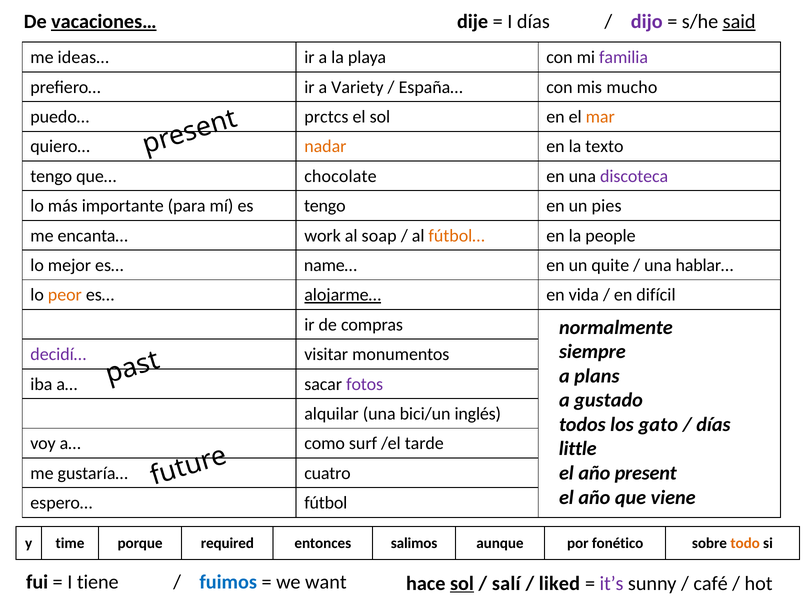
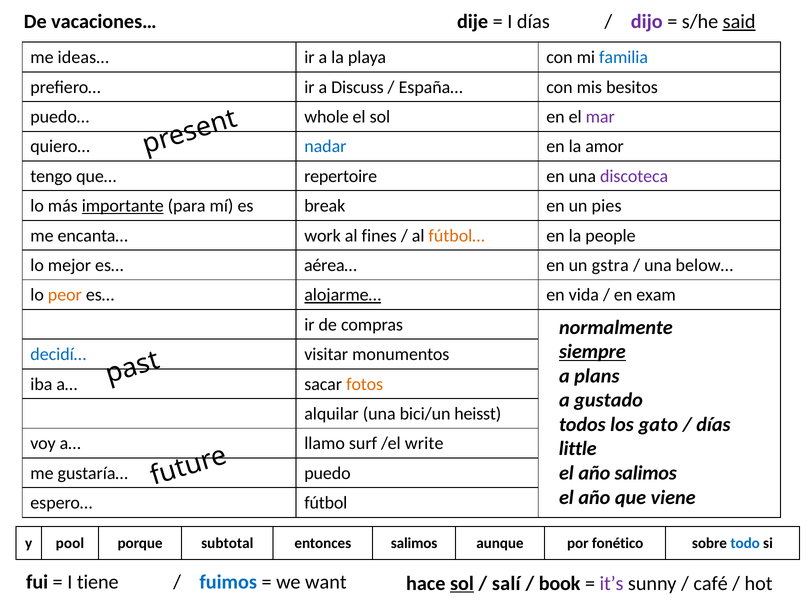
vacaciones… underline: present -> none (104, 21)
familia colour: purple -> blue (624, 57)
Variety: Variety -> Discuss (357, 87)
mucho: mucho -> besitos (632, 87)
prctcs: prctcs -> whole (326, 117)
mar colour: orange -> purple (600, 117)
nadar colour: orange -> blue (325, 146)
texto: texto -> amor (605, 146)
chocolate: chocolate -> repertoire (341, 176)
importante underline: none -> present (123, 206)
es tengo: tengo -> break (325, 206)
soap: soap -> fines (379, 236)
name…: name… -> aérea… (330, 265)
quite: quite -> gstra (610, 265)
hablar…: hablar… -> below… (704, 265)
difícil: difícil -> exam (656, 295)
siempre underline: none -> present (592, 352)
decidí… colour: purple -> blue (58, 354)
fotos colour: purple -> orange (365, 384)
inglés: inglés -> heisst (478, 414)
como: como -> llamo (325, 443)
tarde: tarde -> write (424, 443)
año present: present -> salimos (646, 473)
cuatro: cuatro -> puedo (327, 473)
time: time -> pool (70, 543)
required: required -> subtotal (227, 543)
todo colour: orange -> blue (745, 543)
liked: liked -> book (560, 583)
